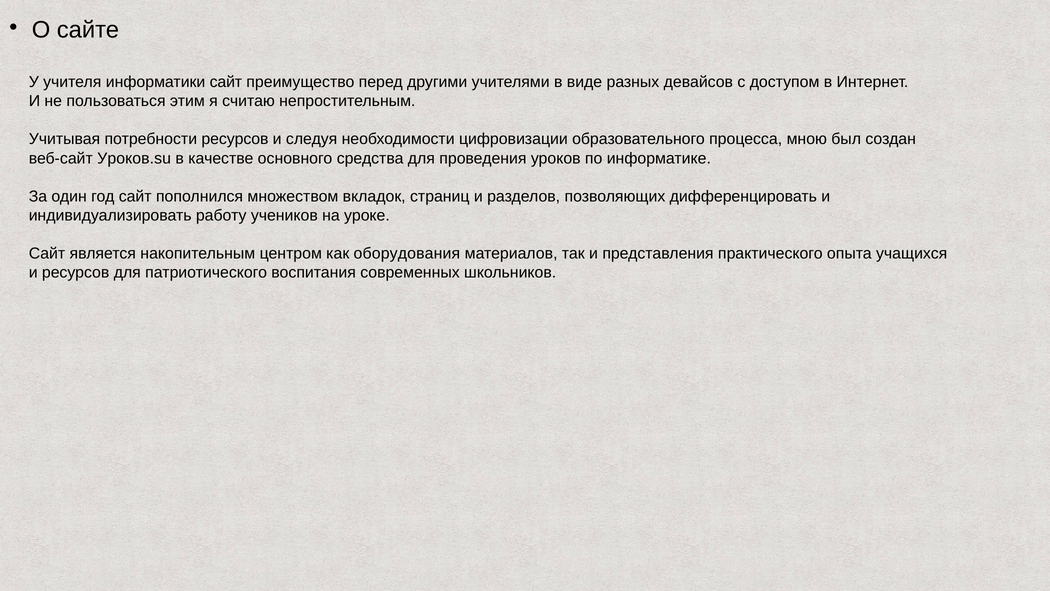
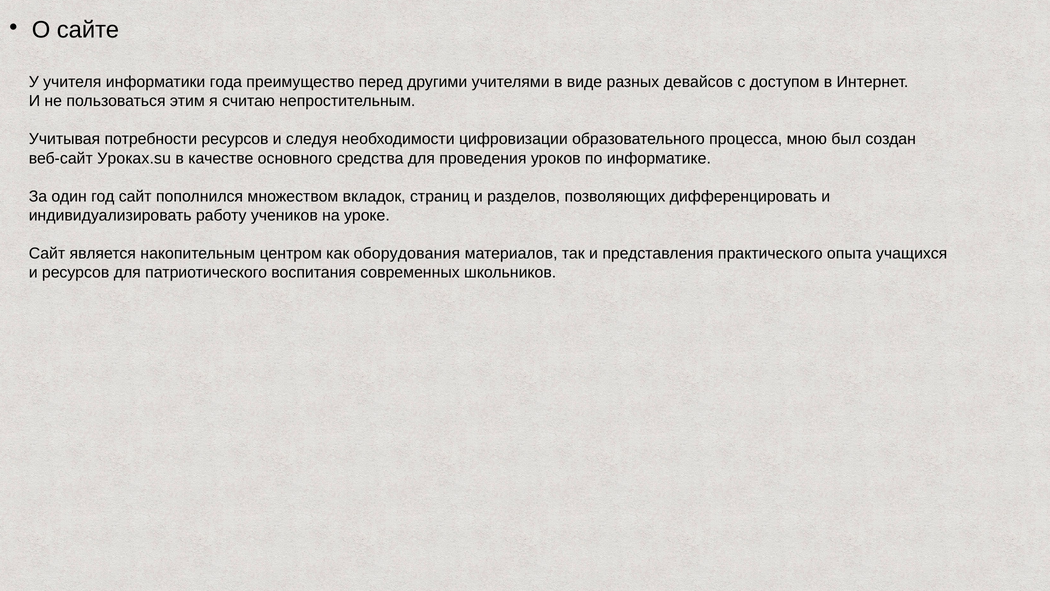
информатики сайт: сайт -> года (226, 82)
Уроков.su: Уроков.su -> Уроках.su (134, 158)
